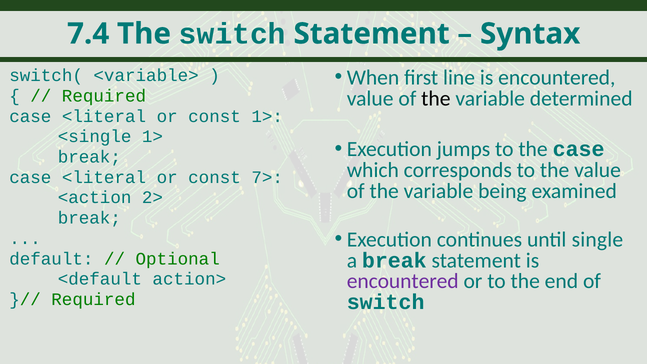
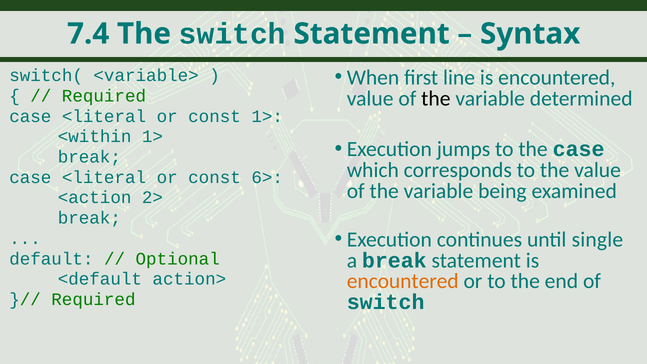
<single: <single -> <within (95, 137)
7>: 7> -> 6> (267, 177)
encountered colour: purple -> orange (403, 281)
